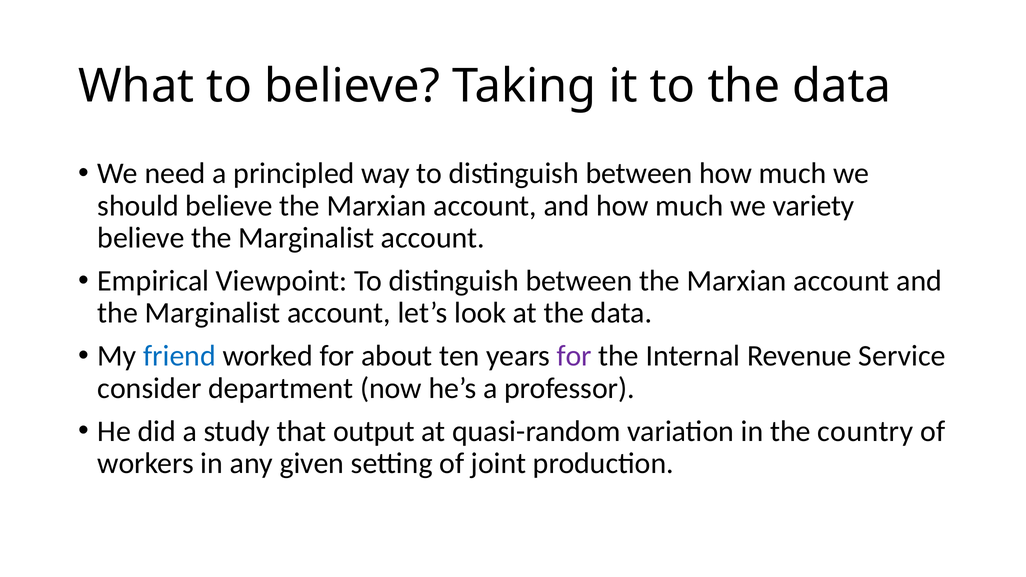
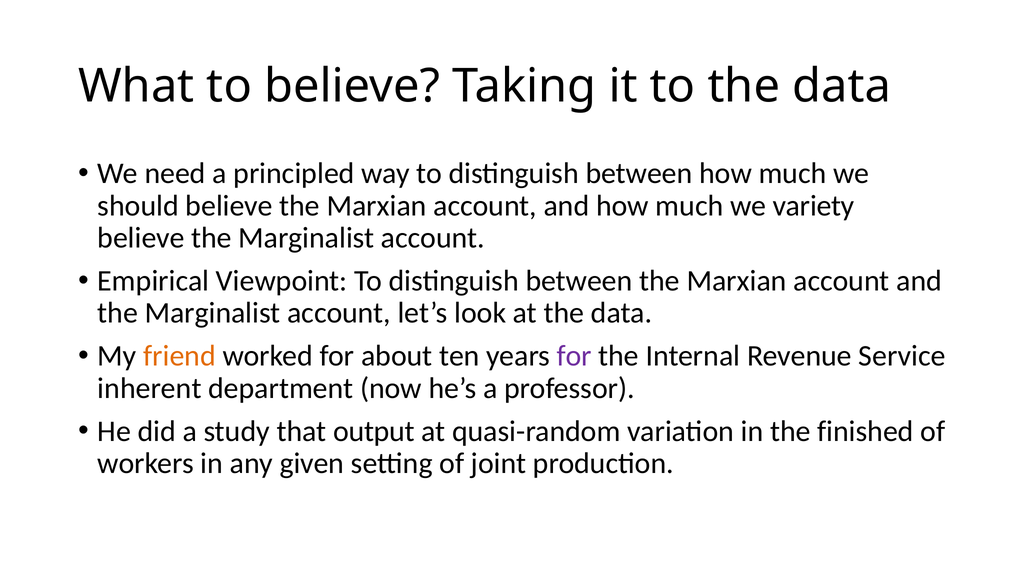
friend colour: blue -> orange (180, 356)
consider: consider -> inherent (150, 388)
country: country -> finished (865, 431)
